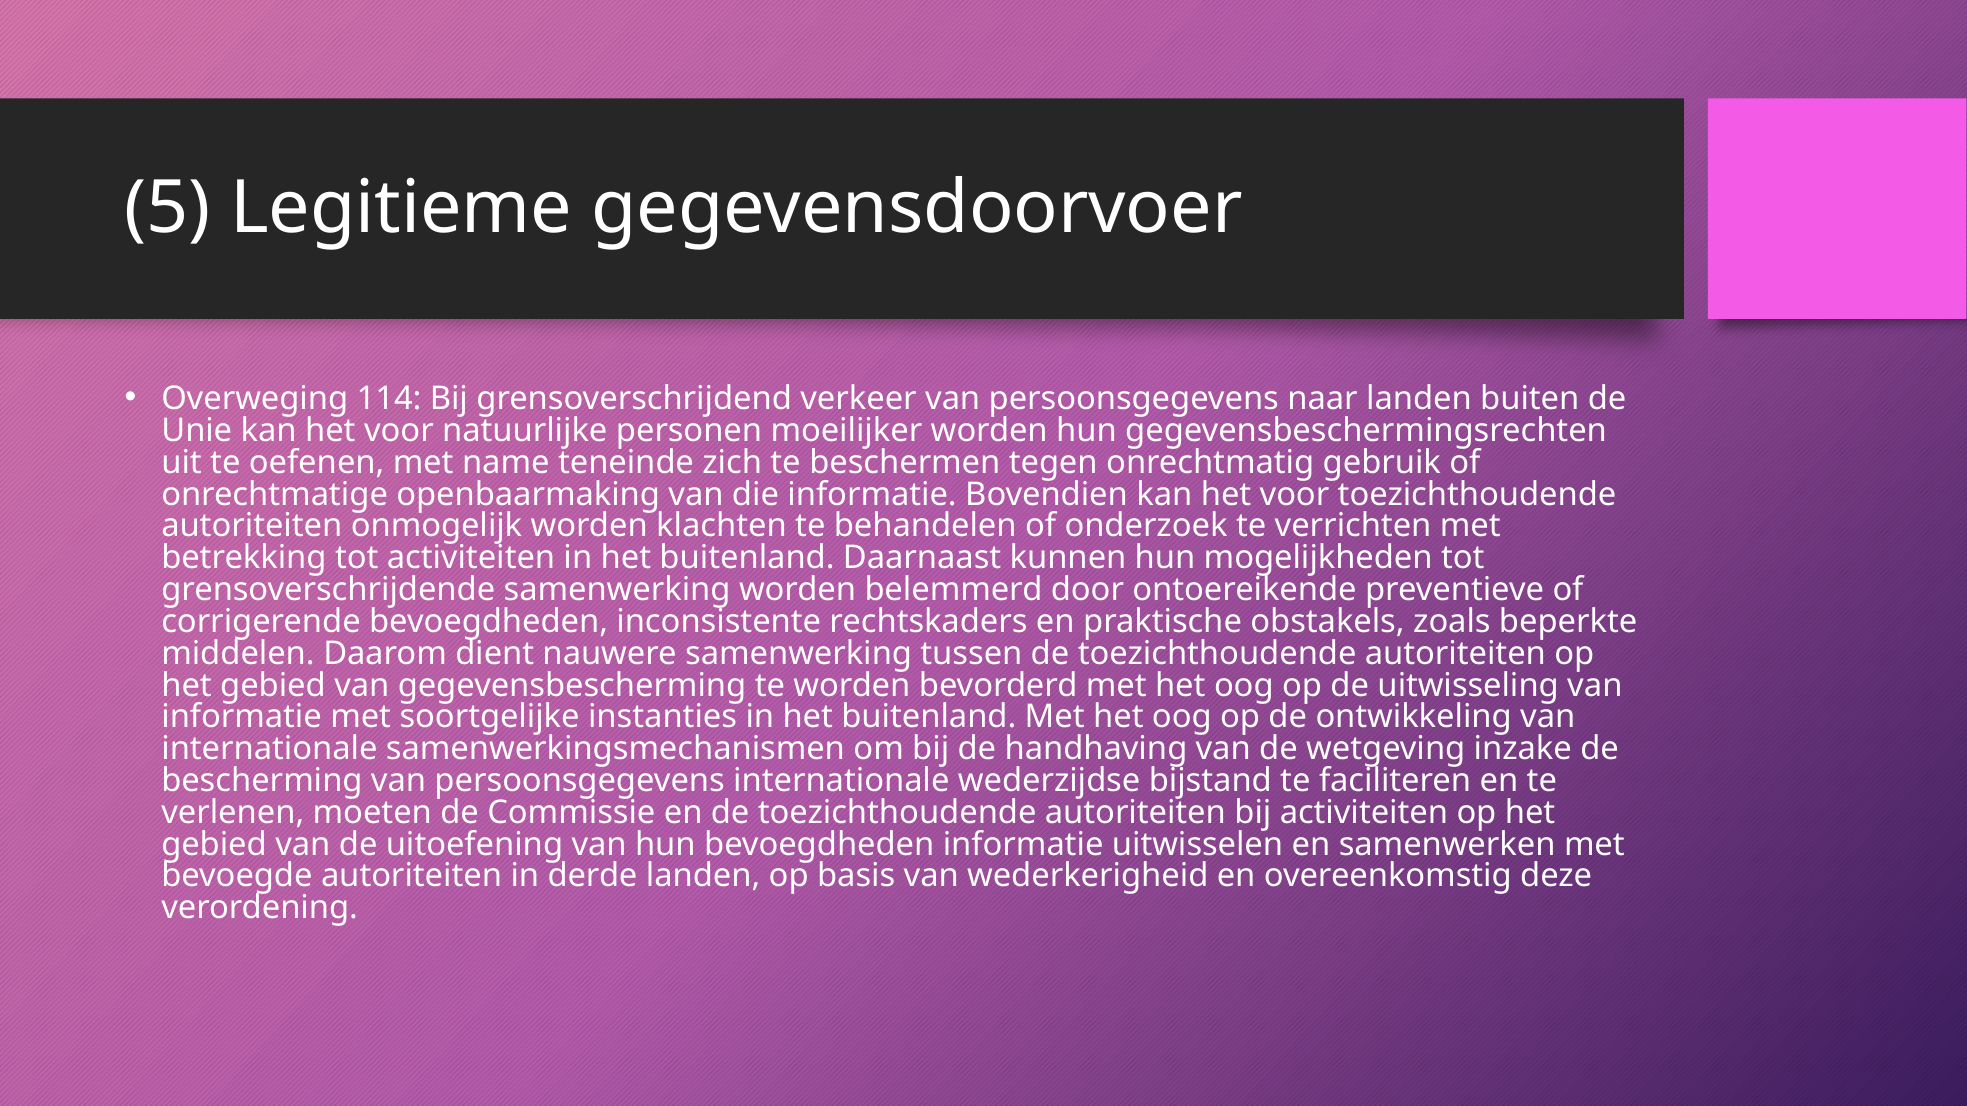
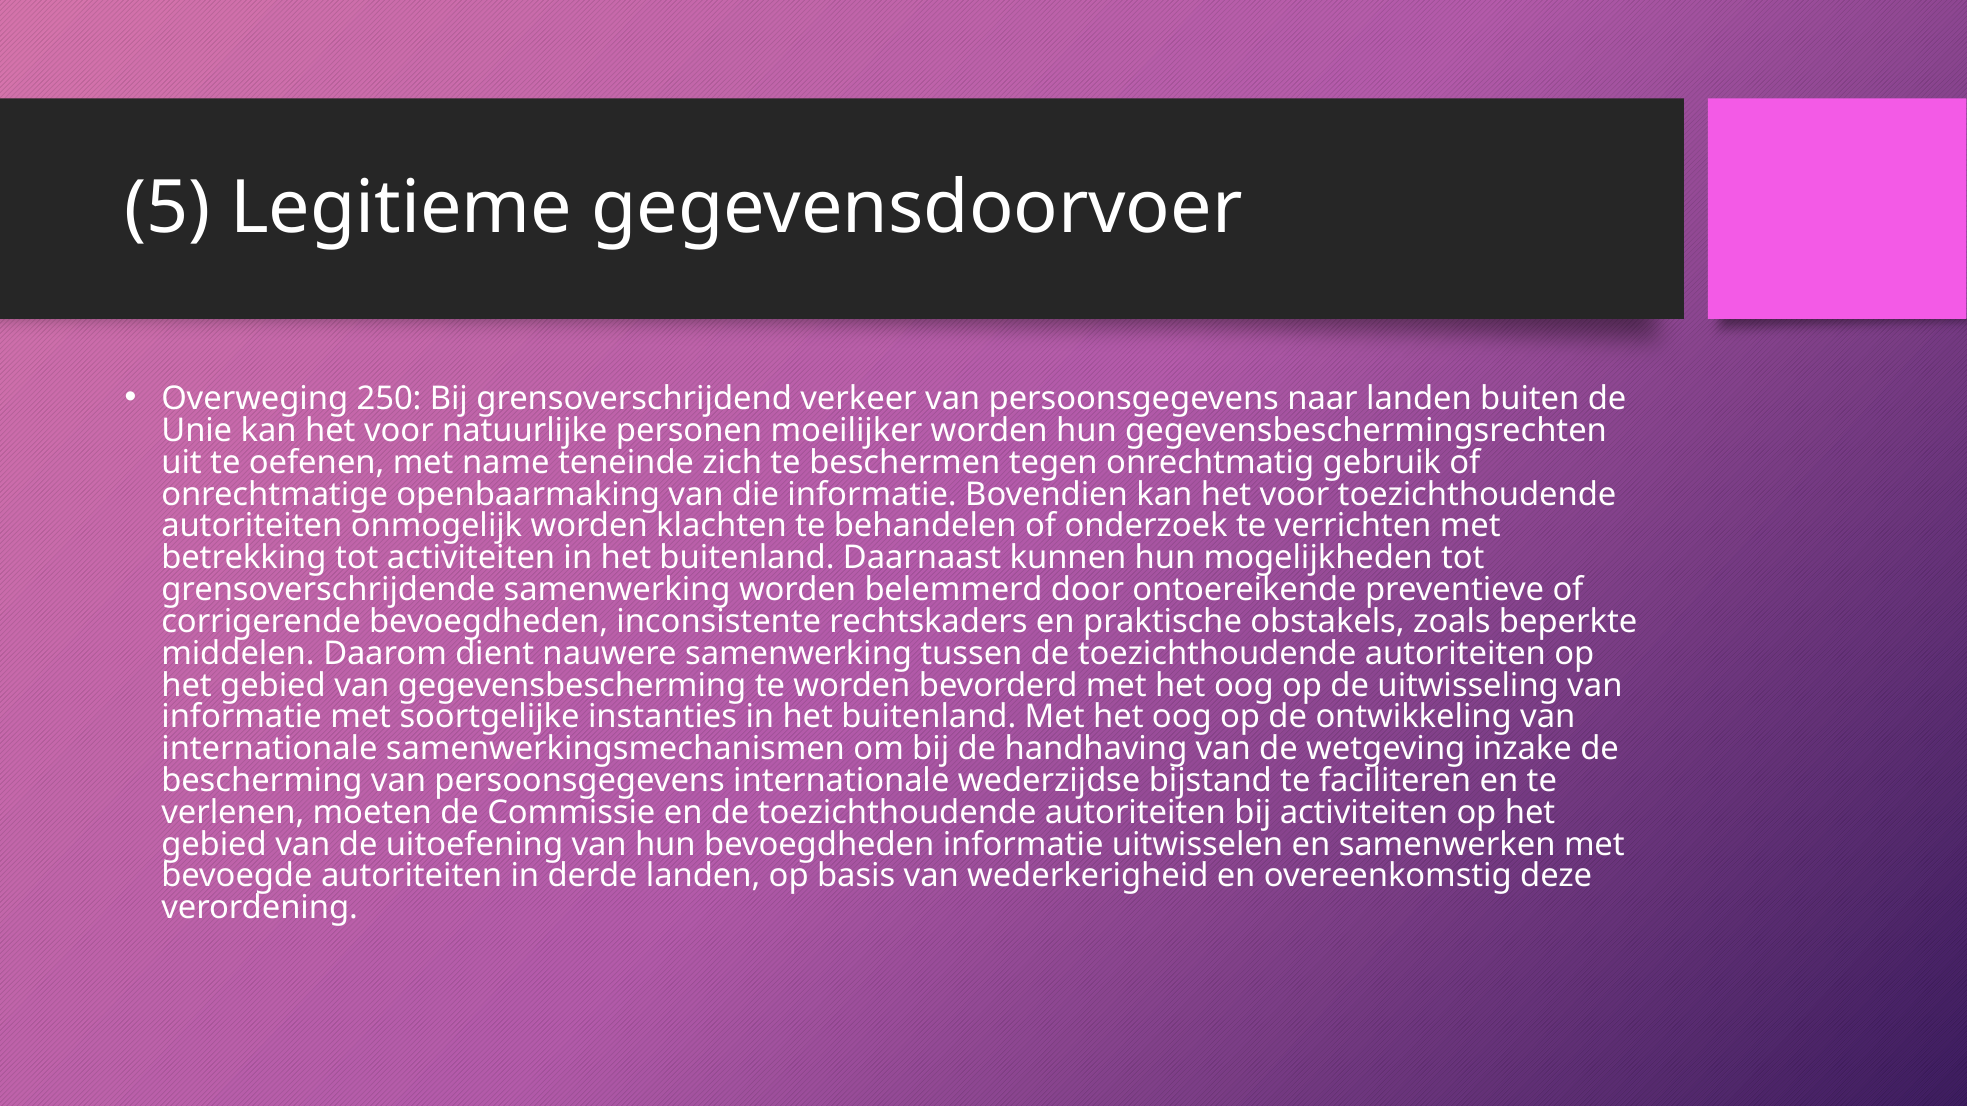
114: 114 -> 250 (389, 399)
